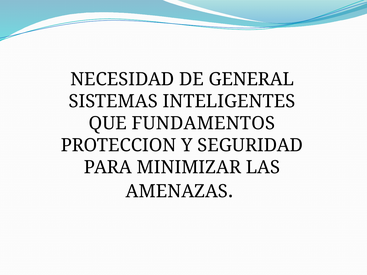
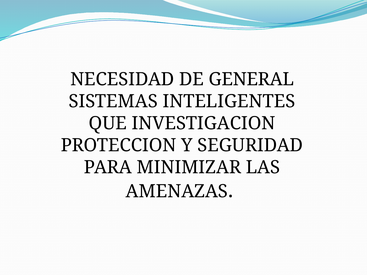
FUNDAMENTOS: FUNDAMENTOS -> INVESTIGACION (203, 124)
